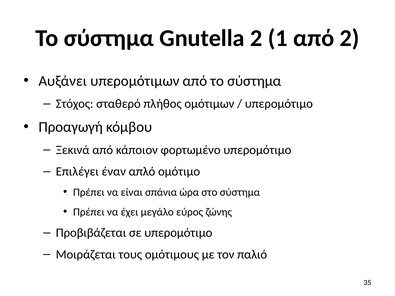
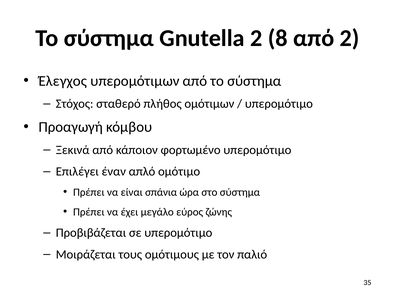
1: 1 -> 8 (278, 38)
Αυξάνει: Αυξάνει -> Έλεγχος (63, 81)
